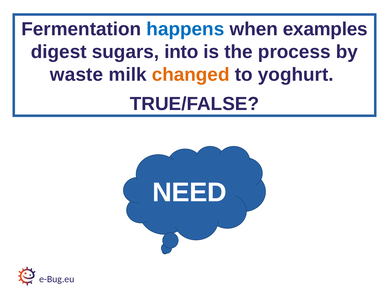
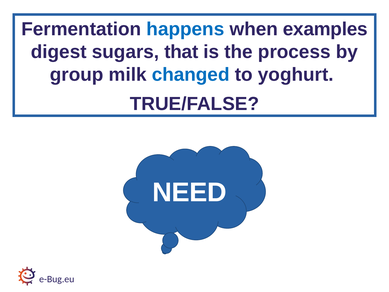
into: into -> that (181, 52)
waste: waste -> group (77, 74)
changed colour: orange -> blue (191, 74)
